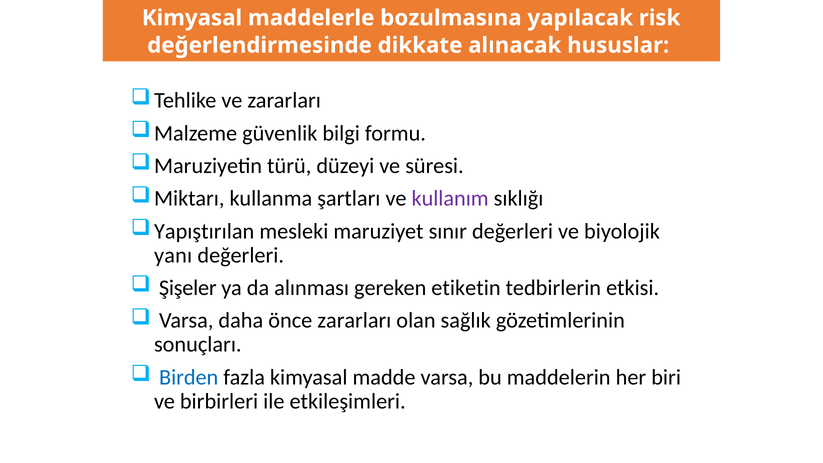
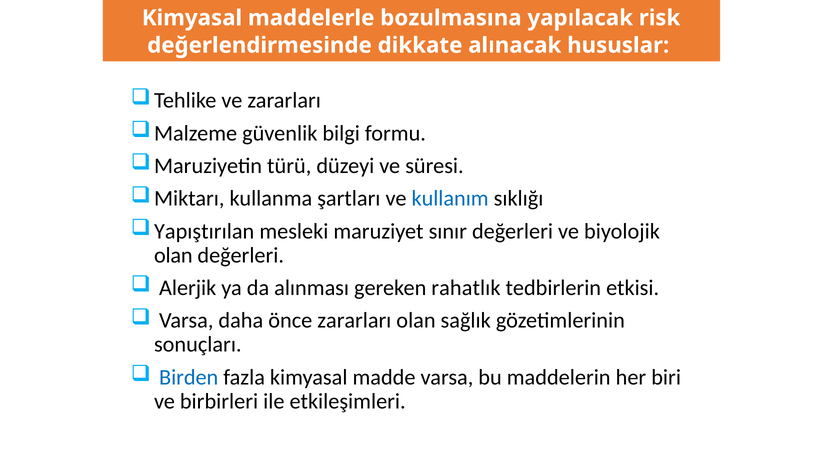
kullanım colour: purple -> blue (450, 198)
yanı: yanı -> olan (173, 255)
Şişeler: Şişeler -> Alerjik (188, 288)
etiketin: etiketin -> rahatlık (466, 288)
